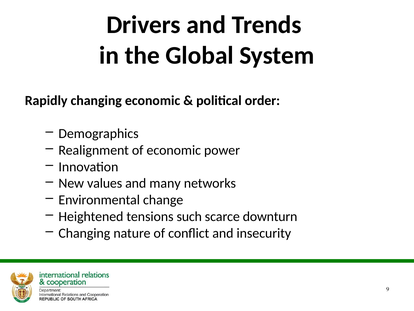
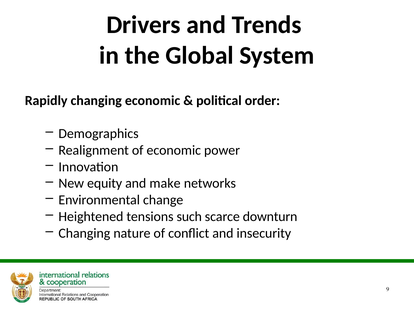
values: values -> equity (105, 183)
many: many -> make (165, 183)
